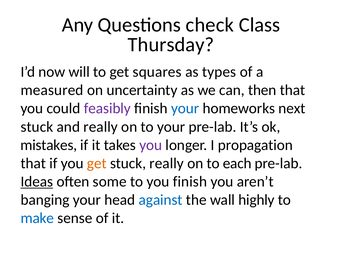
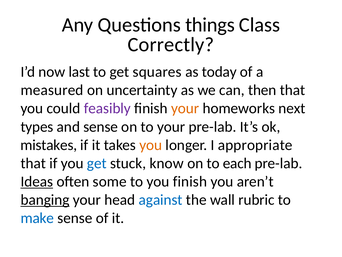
check: check -> things (210, 25)
Thursday: Thursday -> Correctly (171, 45)
will: will -> last (79, 72)
types: types -> today (219, 72)
your colour: blue -> orange (185, 108)
stuck: stuck -> types (37, 126)
and really: really -> sense (101, 126)
you colour: purple -> orange (151, 145)
propagation: propagation -> appropriate (255, 145)
get colour: orange -> blue (97, 163)
stuck really: really -> know (167, 163)
banging underline: none -> present (45, 199)
highly: highly -> rubric (256, 199)
